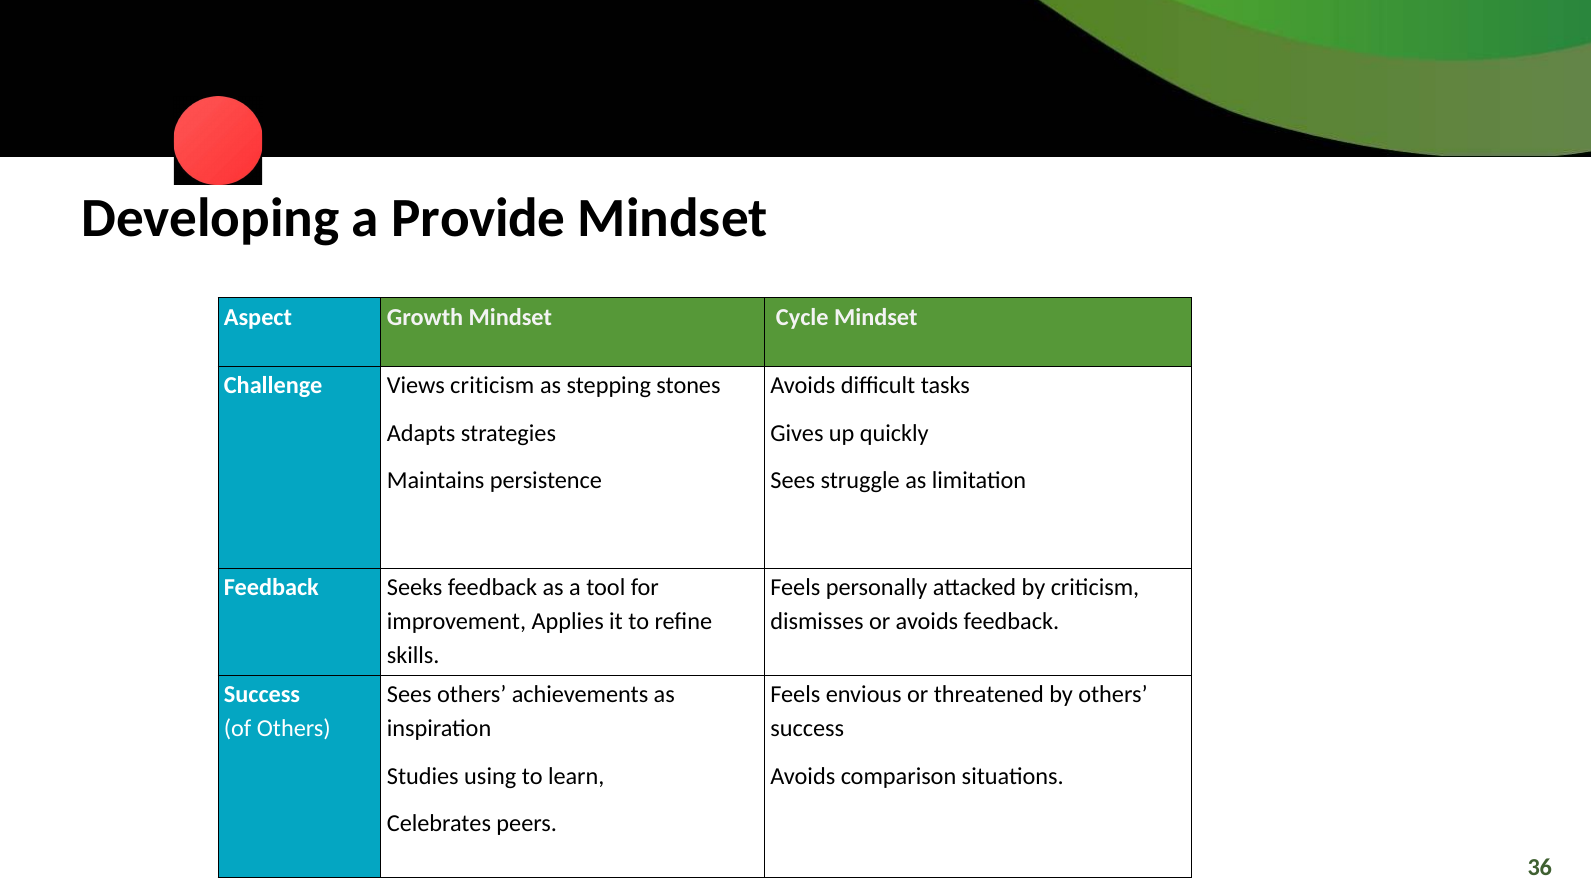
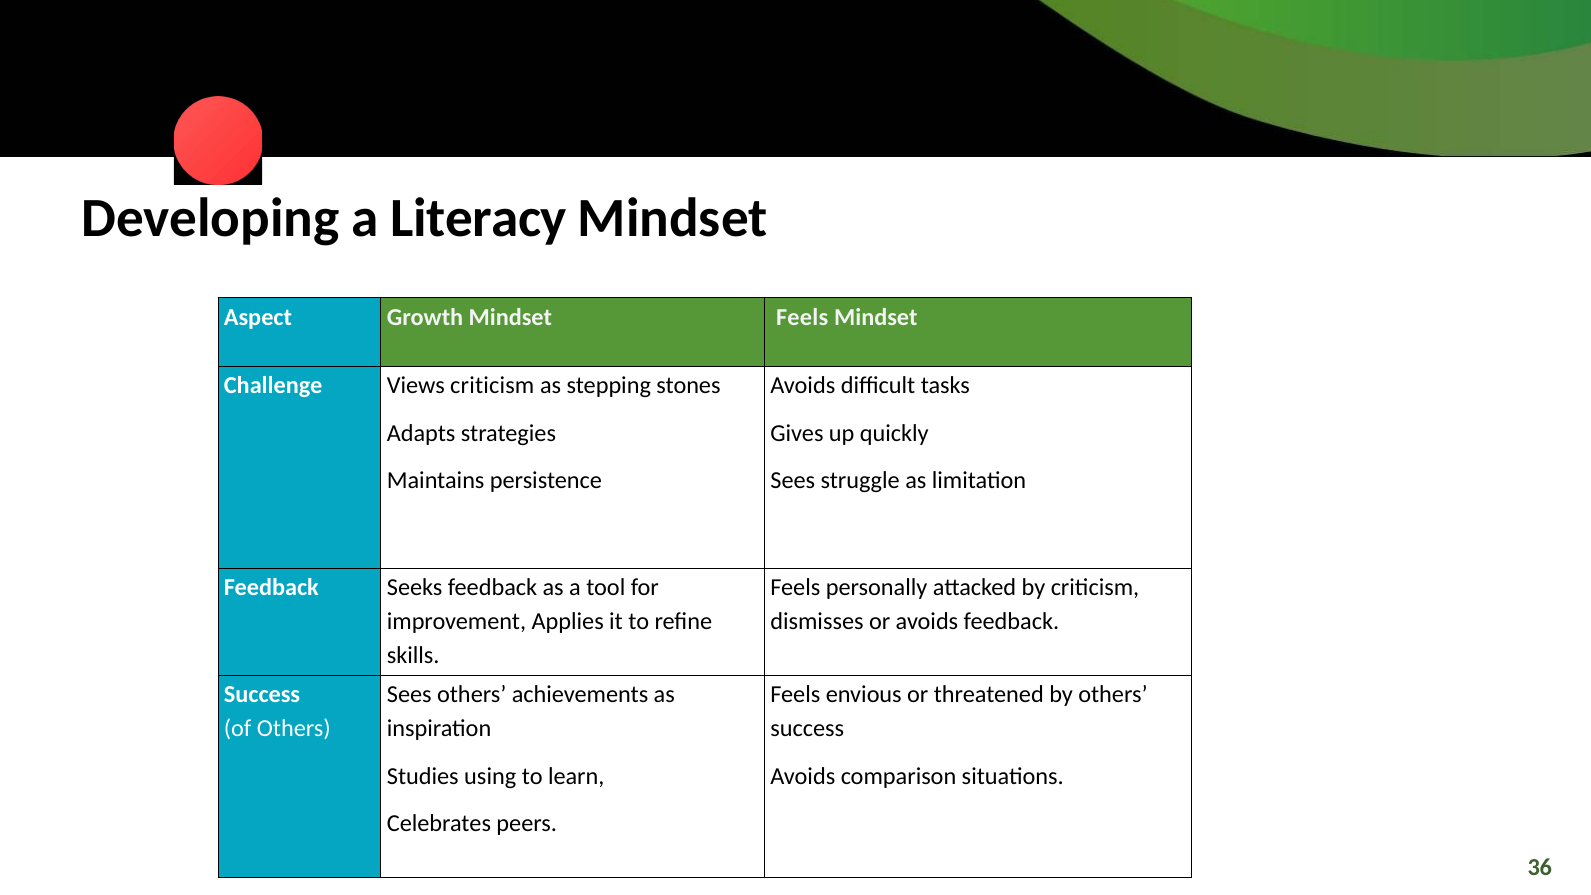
Provide: Provide -> Literacy (479, 218)
Mindset Cycle: Cycle -> Feels (802, 317)
